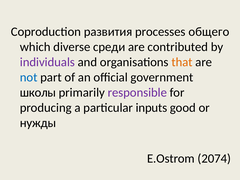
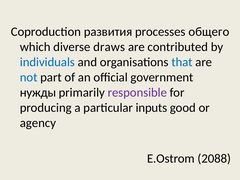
среди: среди -> draws (109, 47)
individuals colour: purple -> blue (47, 62)
that colour: orange -> blue (182, 62)
школы: школы -> нужды (38, 92)
нужды: нужды -> agency (38, 123)
2074: 2074 -> 2088 (214, 159)
